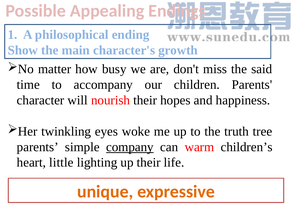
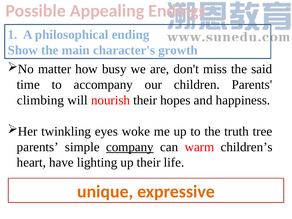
character: character -> climbing (40, 100)
little: little -> have (61, 163)
